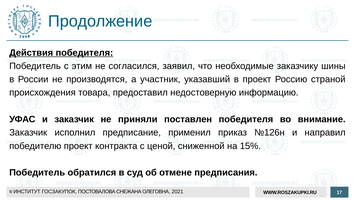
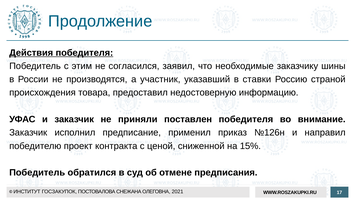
в проект: проект -> ставки (257, 79)
